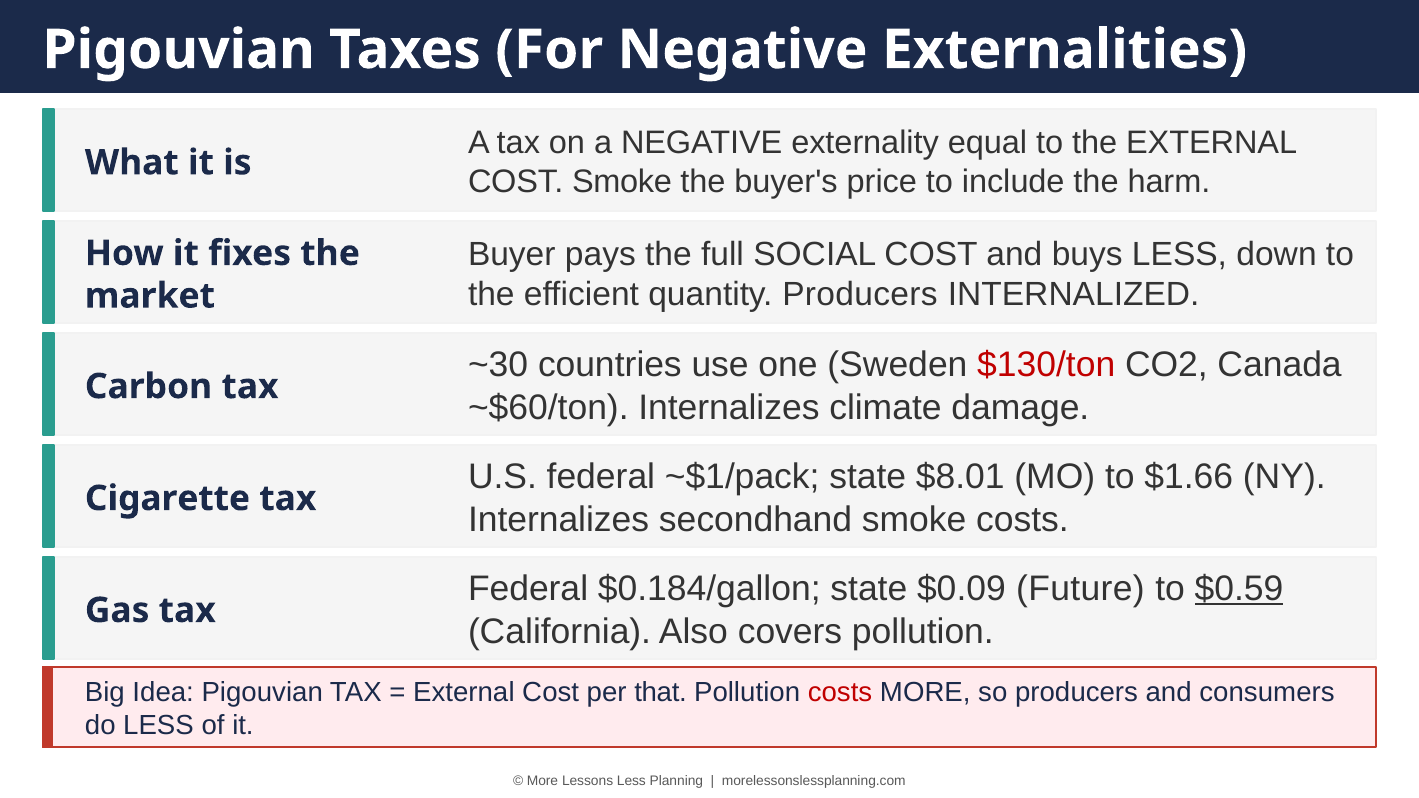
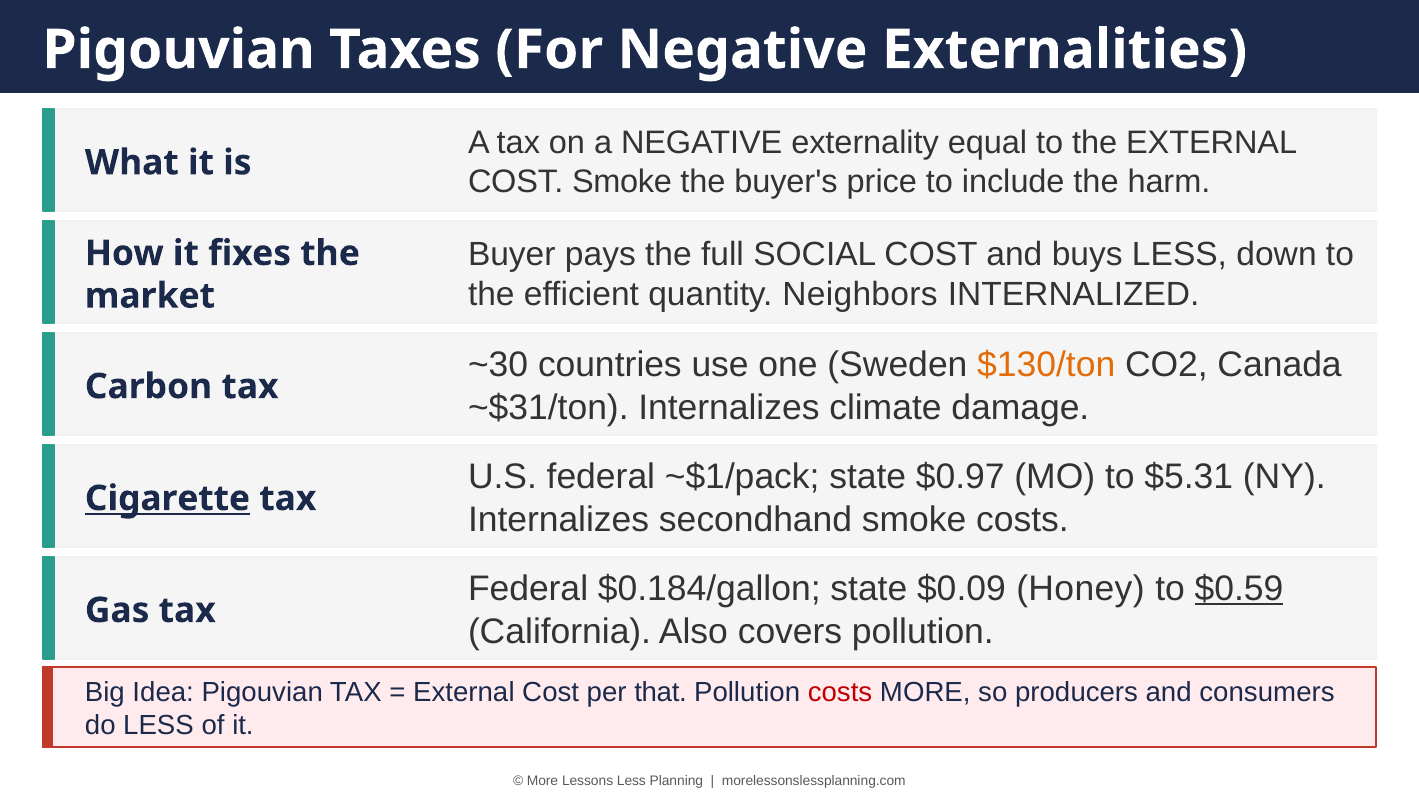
quantity Producers: Producers -> Neighbors (860, 295)
$130/ton colour: red -> orange (1046, 365)
~$60/ton: ~$60/ton -> ~$31/ton (548, 408)
$8.01: $8.01 -> $0.97 (960, 477)
$1.66: $1.66 -> $5.31 (1189, 477)
Cigarette underline: none -> present (167, 499)
Future: Future -> Honey (1080, 589)
